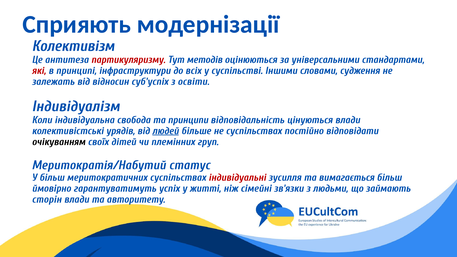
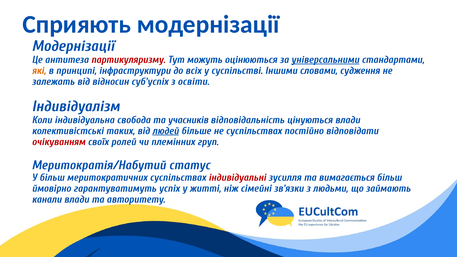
Колективізм: Колективізм -> Модернізації (73, 46)
методів: методів -> можуть (204, 60)
універсальними underline: none -> present (325, 60)
які colour: red -> orange (39, 71)
принципи: принципи -> учасників (188, 120)
урядів: урядів -> таких (120, 131)
очікуванням colour: black -> red (59, 142)
дітей: дітей -> ролей (124, 142)
сторін: сторін -> канали (47, 199)
